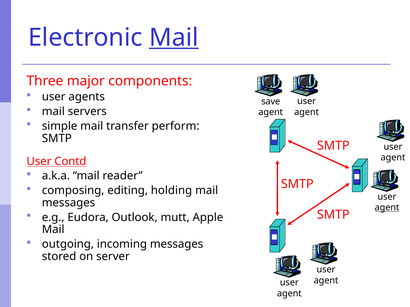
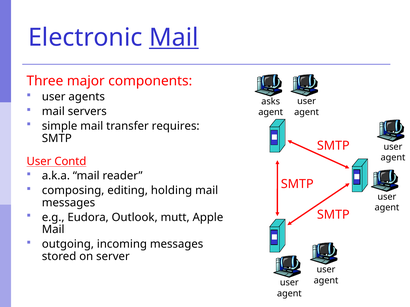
save: save -> asks (271, 102)
perform: perform -> requires (176, 126)
agent underline: present -> none (387, 208)
